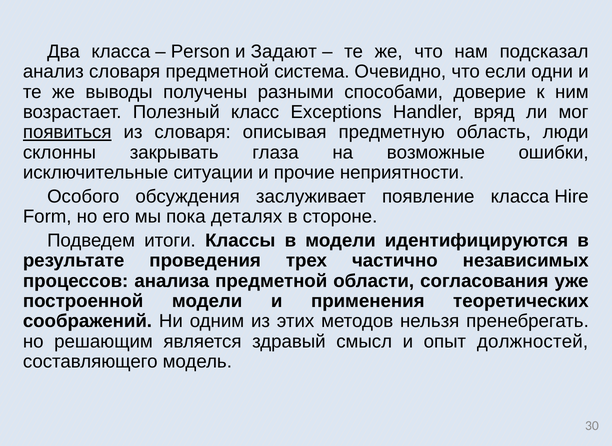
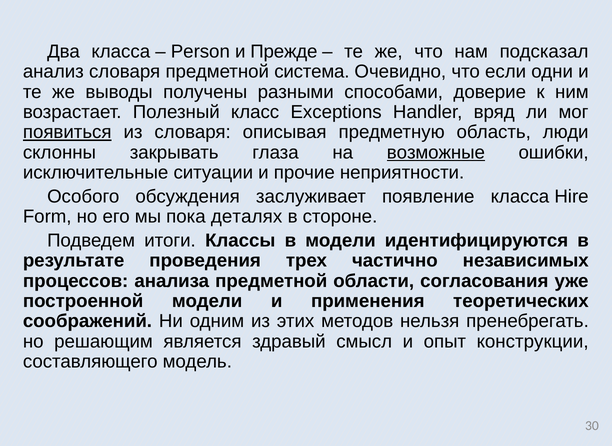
Задают: Задают -> Прежде (284, 52)
возможные underline: none -> present (436, 152)
должностей: должностей -> конструкции (533, 341)
